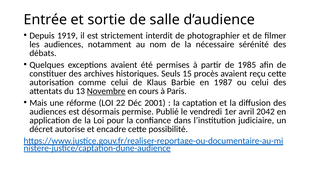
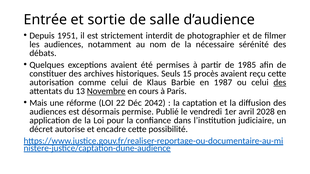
1919: 1919 -> 1951 (67, 36)
des underline: none -> present (280, 83)
2001: 2001 -> 2042 (155, 103)
2042: 2042 -> 2028 (266, 112)
